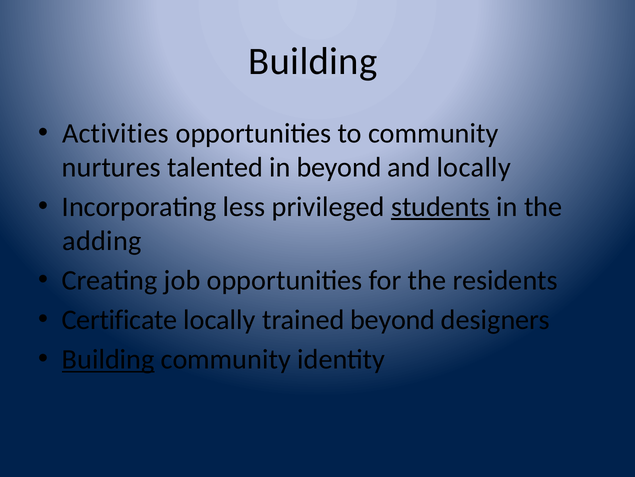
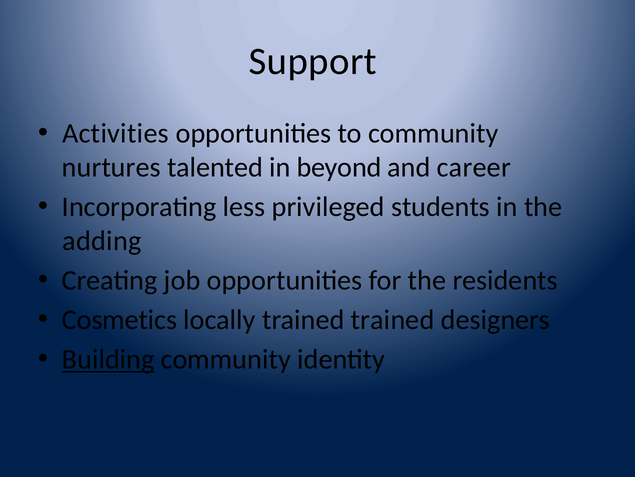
Building: Building -> Support (313, 61)
and locally: locally -> career (474, 167)
students underline: present -> none (441, 207)
Certificate: Certificate -> Cosmetics (119, 320)
trained beyond: beyond -> trained (393, 320)
